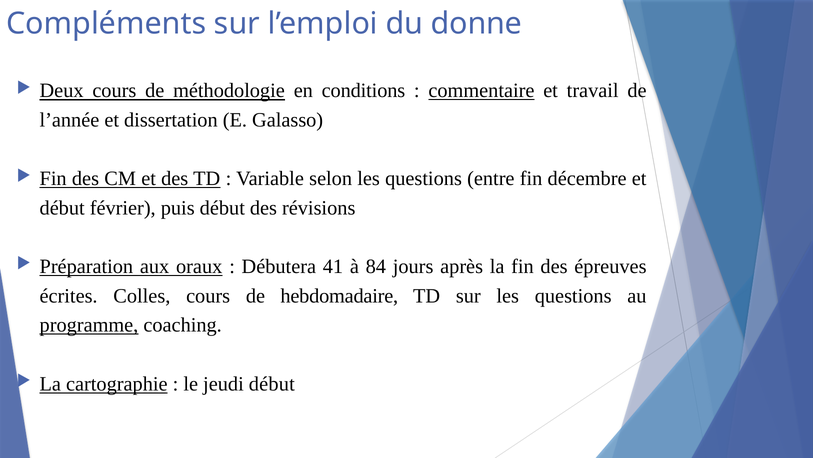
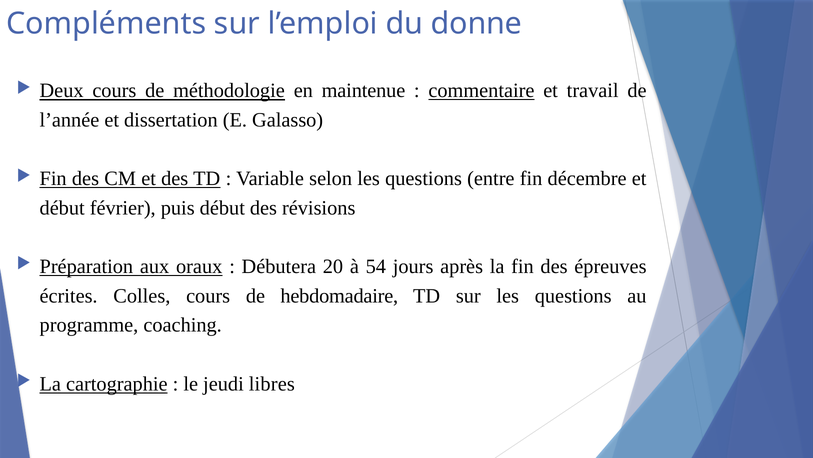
conditions: conditions -> maintenue (363, 91)
41: 41 -> 20 (333, 266)
84: 84 -> 54 (376, 266)
programme underline: present -> none (89, 325)
jeudi début: début -> libres (272, 383)
